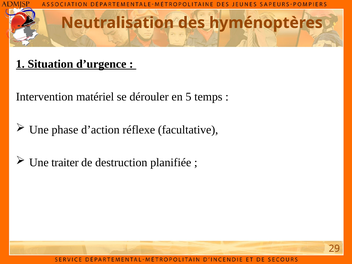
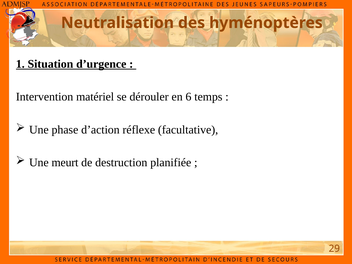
5: 5 -> 6 (188, 97)
traiter: traiter -> meurt (65, 163)
